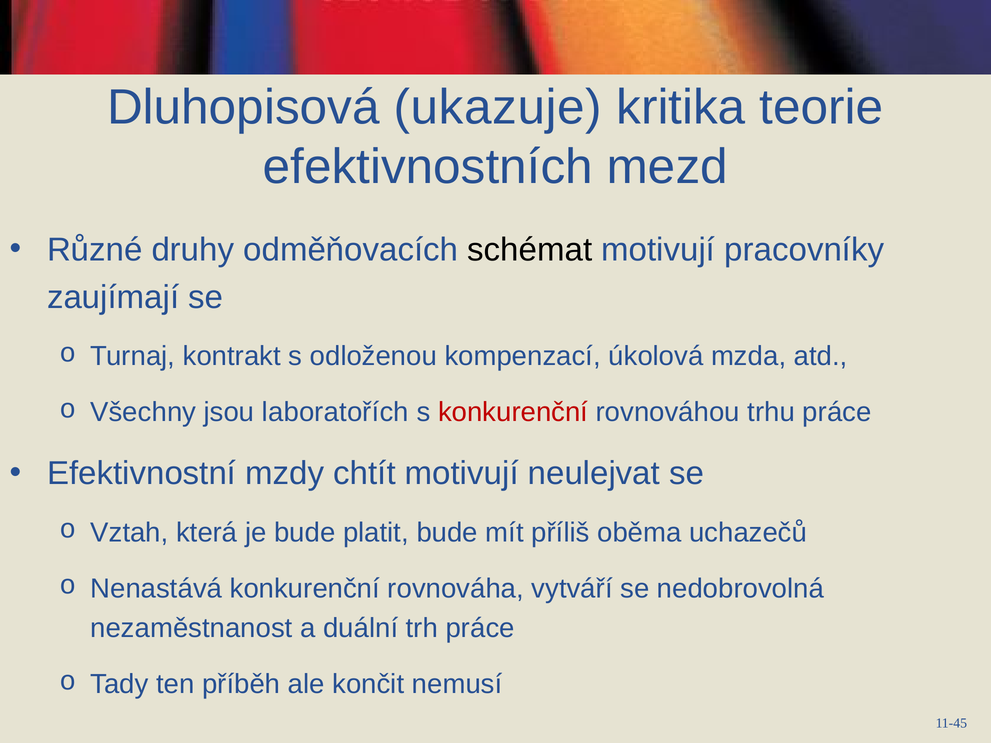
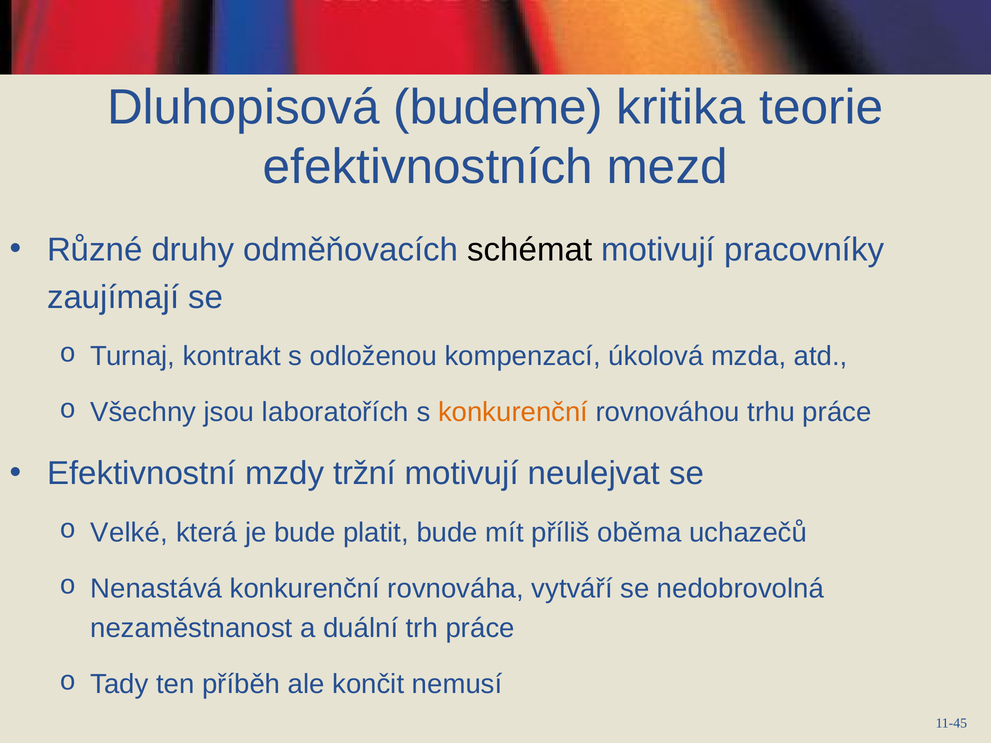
ukazuje: ukazuje -> budeme (498, 107)
konkurenční colour: red -> orange (513, 412)
chtít: chtít -> tržní (365, 474)
Vztah: Vztah -> Velké (129, 533)
